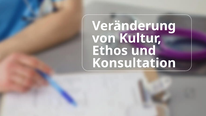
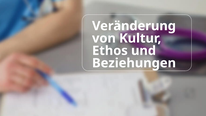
Konsultation: Konsultation -> Beziehungen (134, 63)
